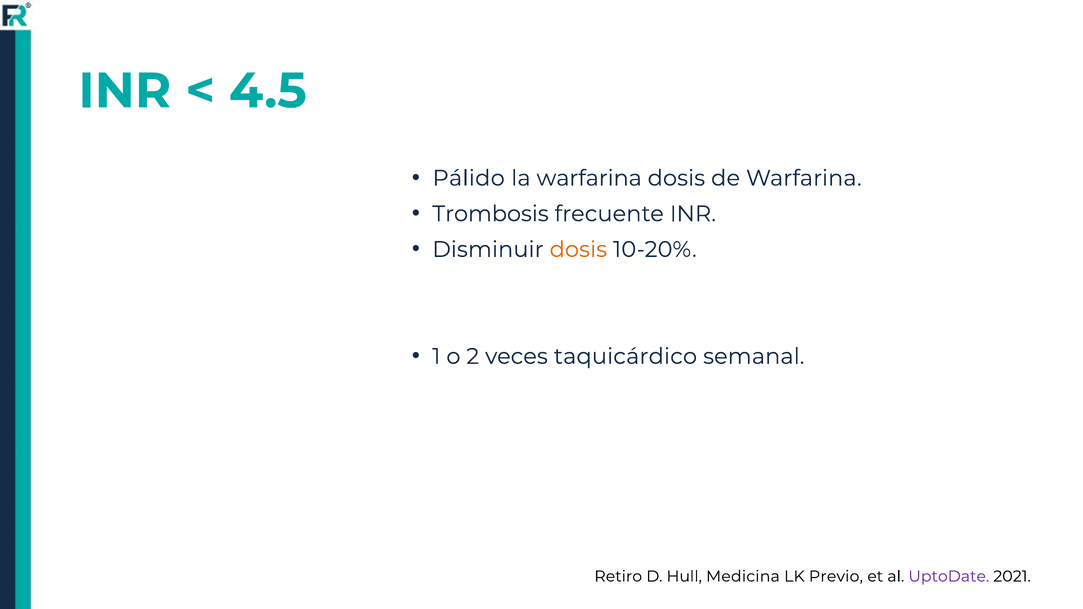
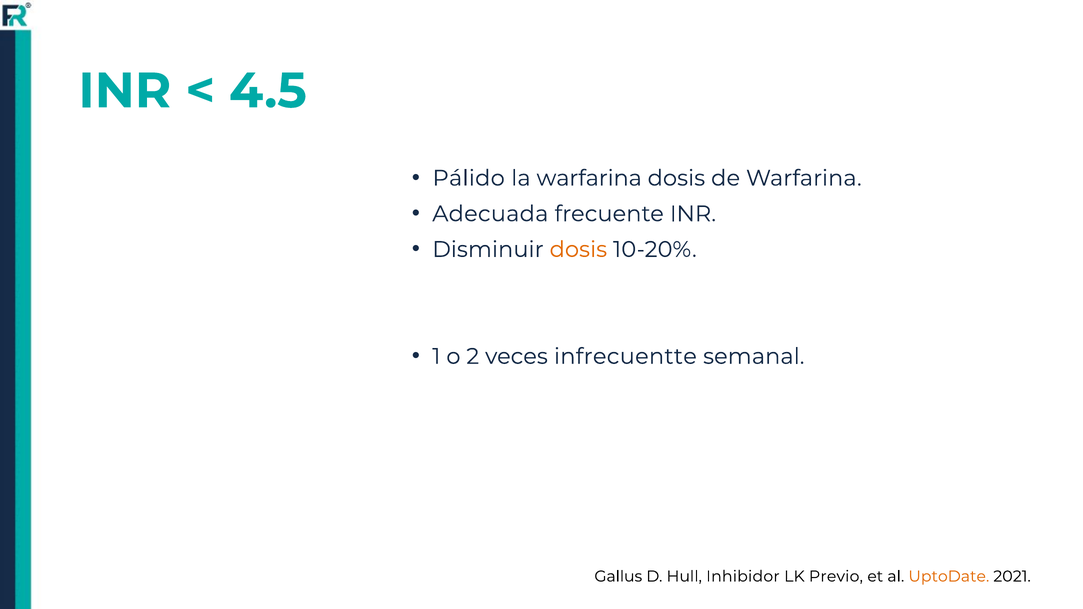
Trombosis: Trombosis -> Adecuada (490, 214)
taquicárdico: taquicárdico -> infrecuentte (625, 356)
Retiro: Retiro -> Gallus (618, 577)
Medicina: Medicina -> Inhibidor (743, 577)
UptoDate colour: purple -> orange (949, 577)
